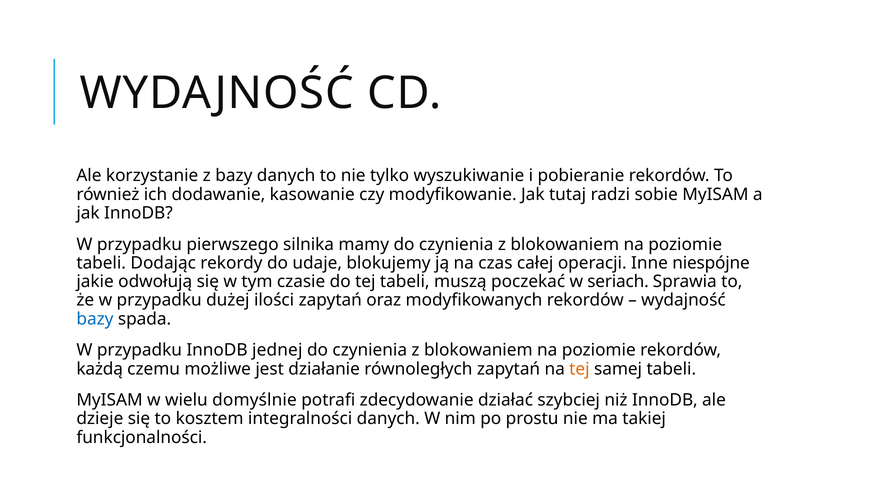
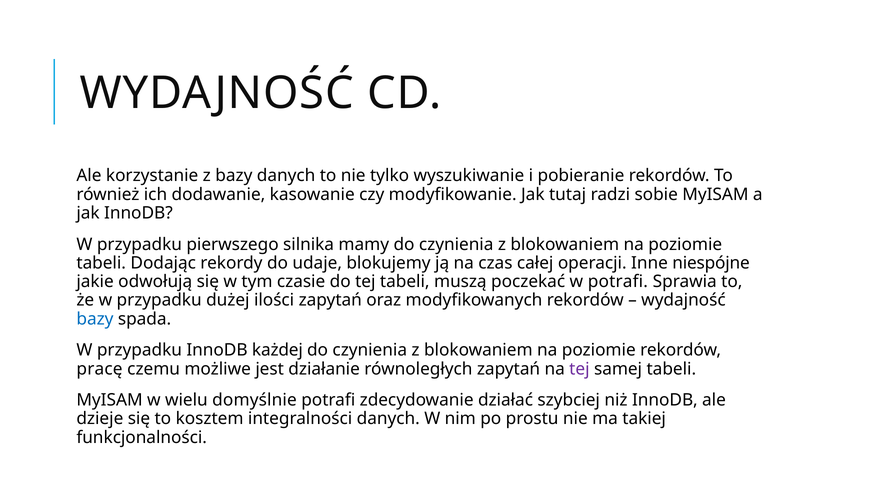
w seriach: seriach -> potrafi (618, 282)
jednej: jednej -> każdej (277, 350)
każdą: każdą -> pracę (100, 369)
tej colour: orange -> purple (579, 369)
